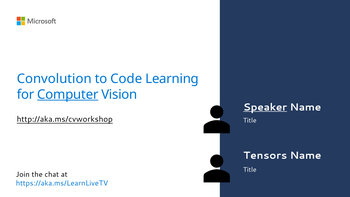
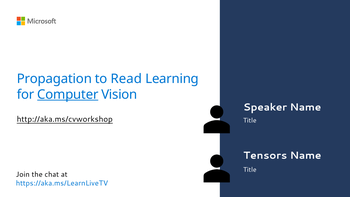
Convolution: Convolution -> Propagation (54, 79)
Code: Code -> Read (126, 79)
Speaker underline: present -> none (265, 107)
